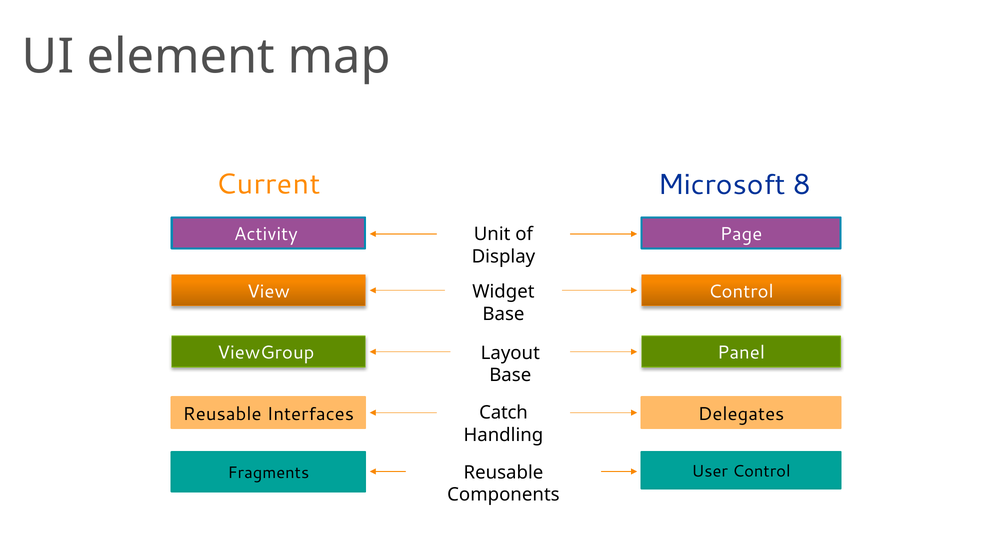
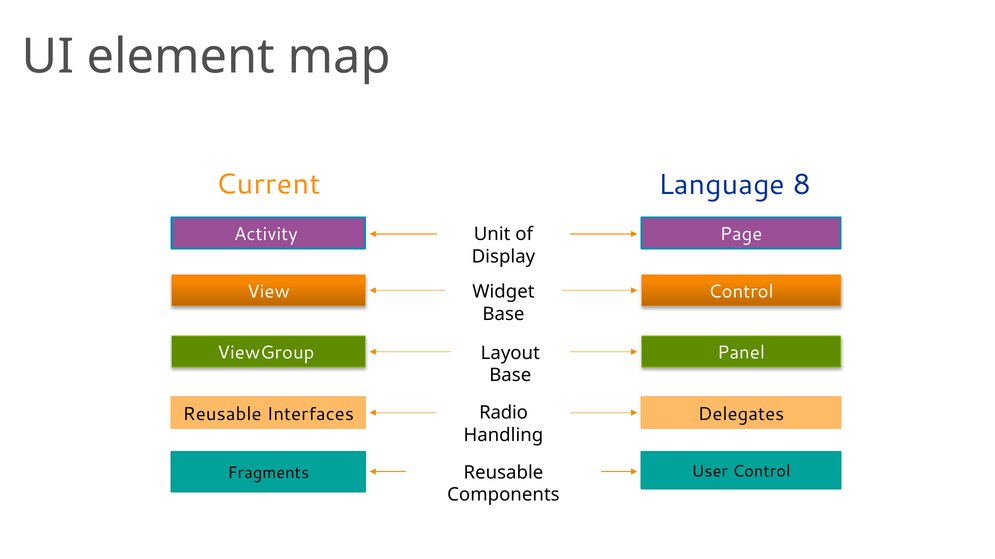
Microsoft: Microsoft -> Language (722, 185)
Catch: Catch -> Radio (504, 413)
